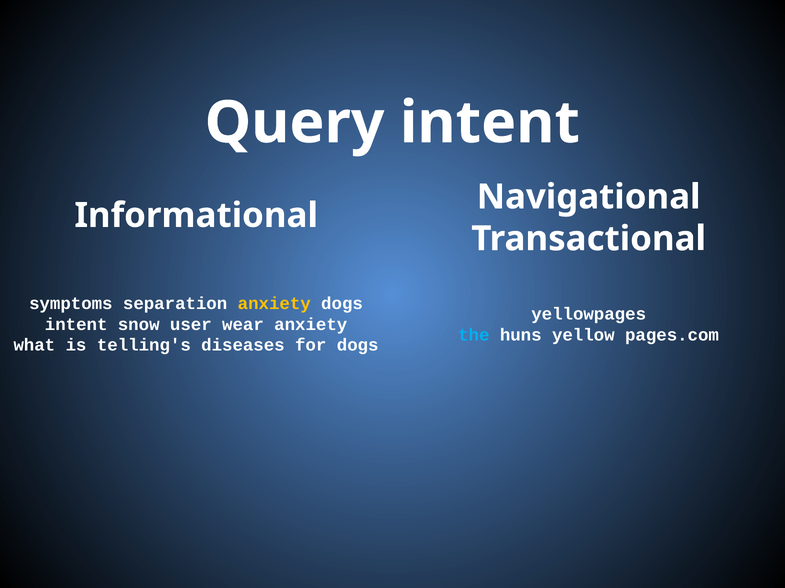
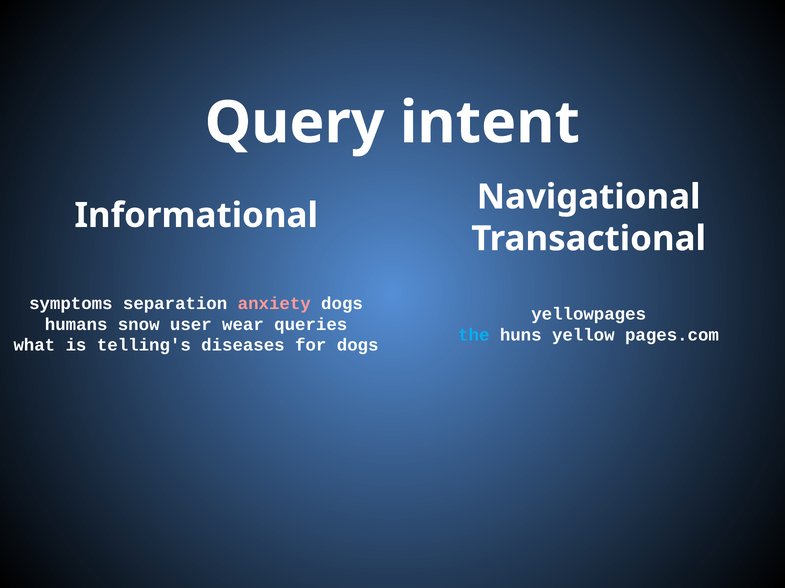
anxiety colour: yellow -> pink (274, 304)
intent: intent -> humans (76, 325)
wear anxiety: anxiety -> queries (311, 325)
